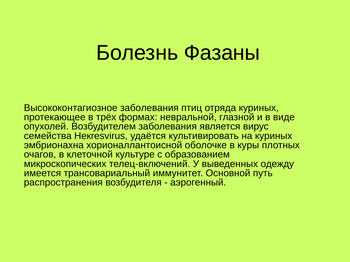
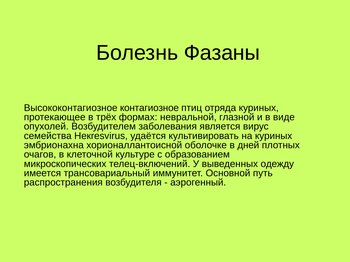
Высококонтагиозное заболевания: заболевания -> контагиозное (149, 108)
куры: куры -> дней (248, 145)
